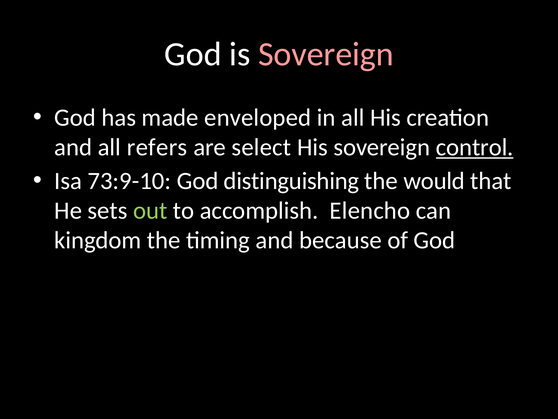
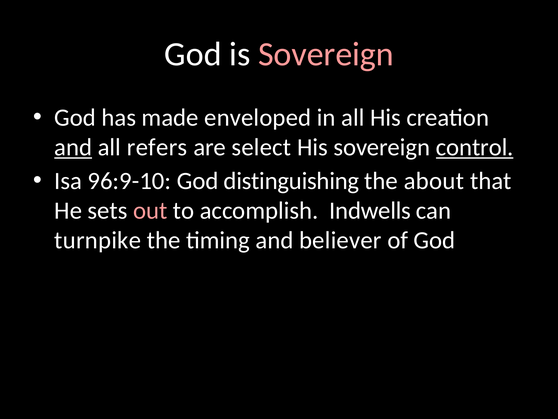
and underline: none -> present (73, 147)
73:9-10: 73:9-10 -> 96:9-10 (129, 181)
would: would -> about (434, 181)
out colour: light green -> pink (150, 210)
Elencho: Elencho -> Indwells (370, 210)
kingdom: kingdom -> turnpike (98, 240)
because: because -> believer (340, 240)
